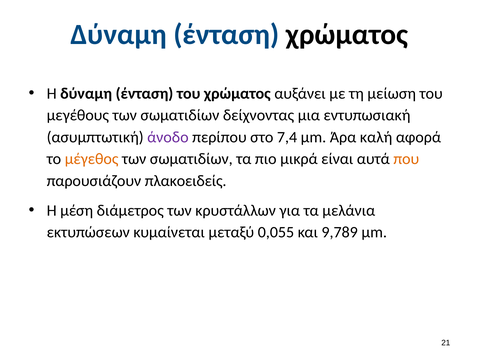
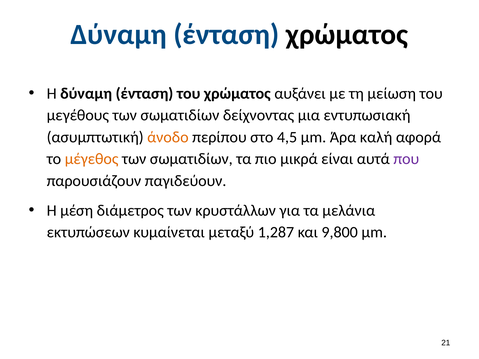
άνοδο colour: purple -> orange (168, 137)
7,4: 7,4 -> 4,5 (287, 137)
που colour: orange -> purple (406, 159)
πλακοειδείς: πλακοειδείς -> παγιδεύουν (186, 181)
0,055: 0,055 -> 1,287 (276, 233)
9,789: 9,789 -> 9,800 (340, 233)
